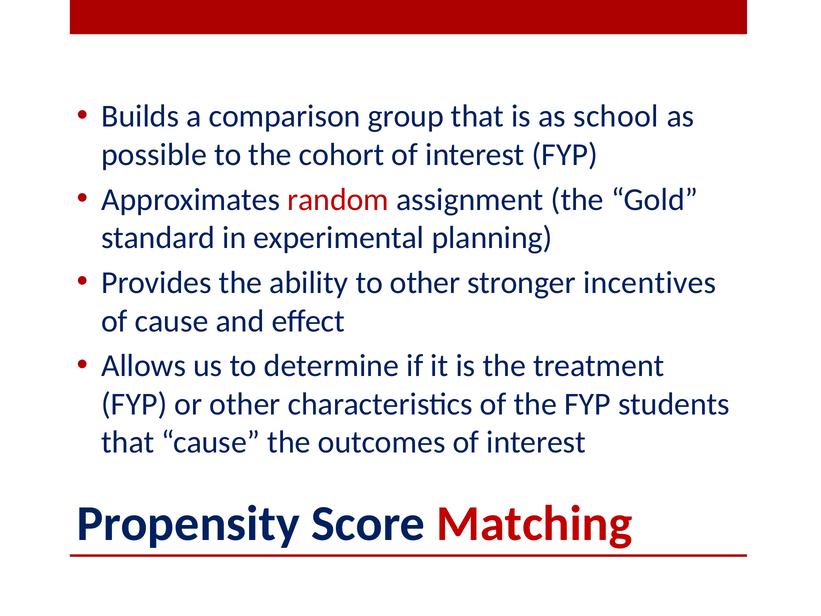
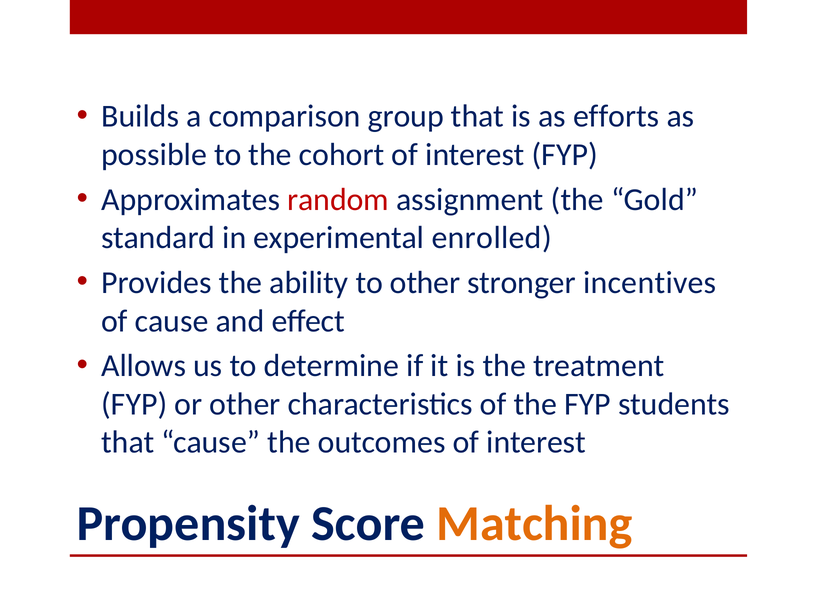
school: school -> efforts (616, 116)
planning: planning -> enrolled (492, 238)
Matching colour: red -> orange (534, 523)
